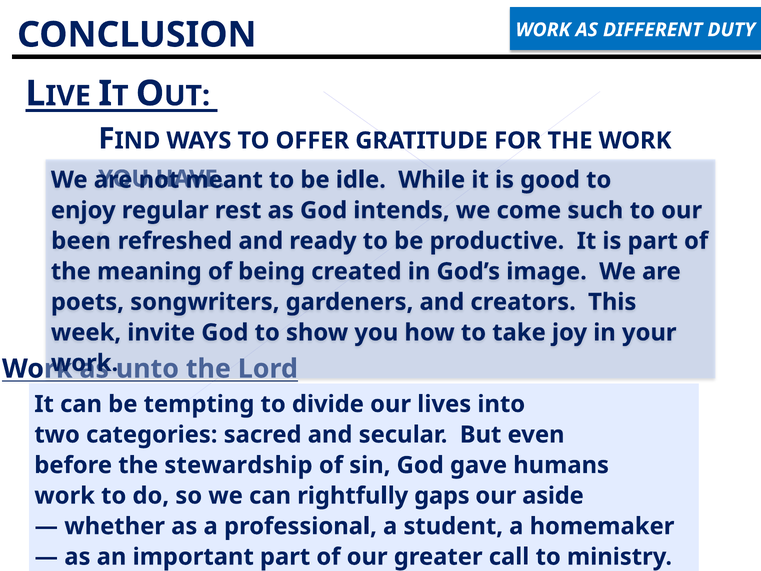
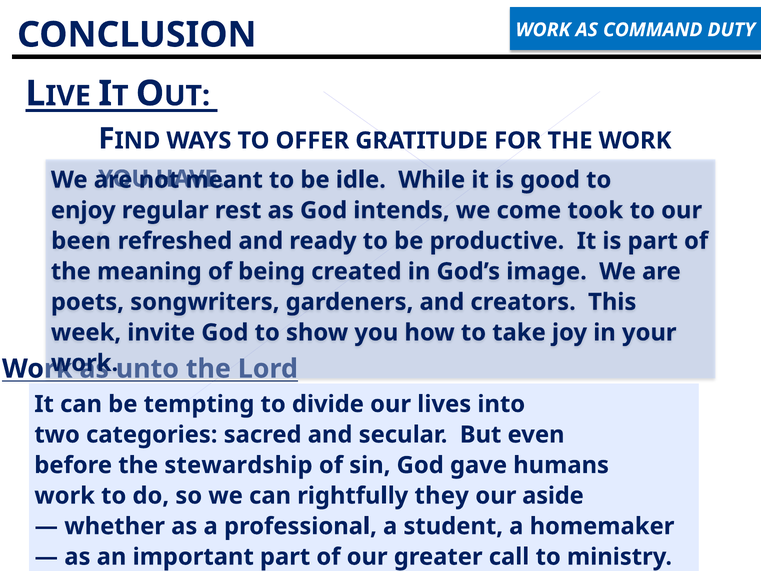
DIFFERENT: DIFFERENT -> COMMAND (653, 30)
such: such -> took (595, 210)
gaps: gaps -> they (442, 496)
